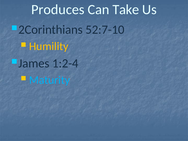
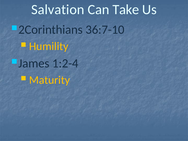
Produces: Produces -> Salvation (58, 10)
52:7-10: 52:7-10 -> 36:7-10 (105, 30)
Maturity colour: light blue -> yellow (50, 80)
